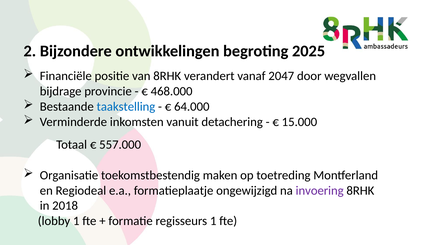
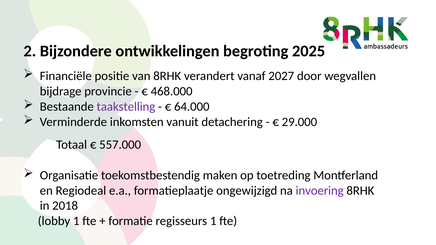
2047: 2047 -> 2027 (281, 76)
taakstelling colour: blue -> purple (126, 107)
15.000: 15.000 -> 29.000 (299, 122)
